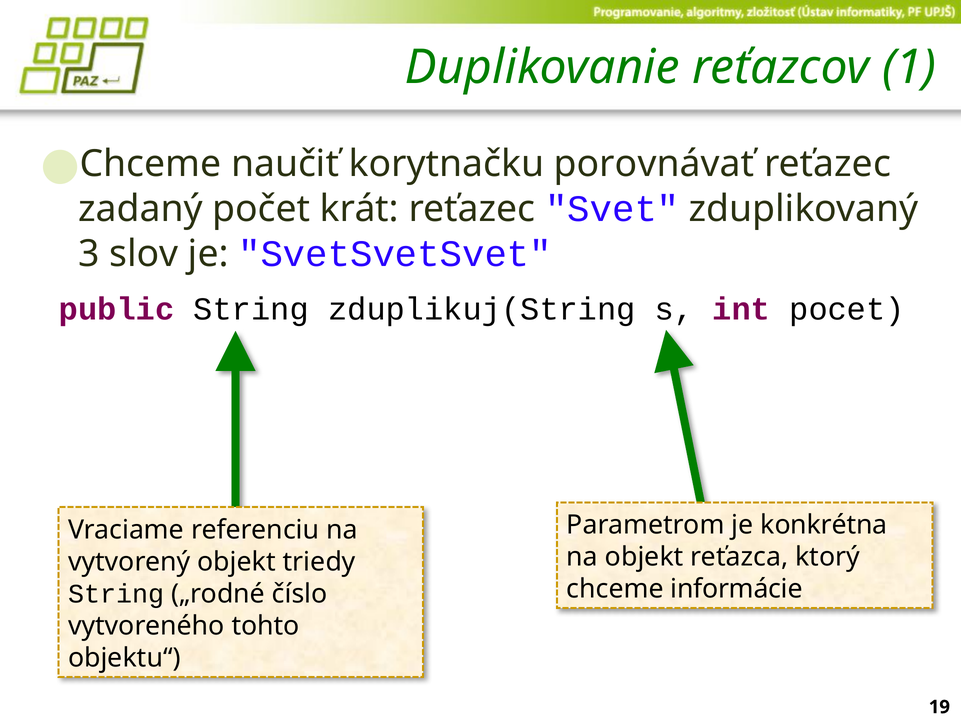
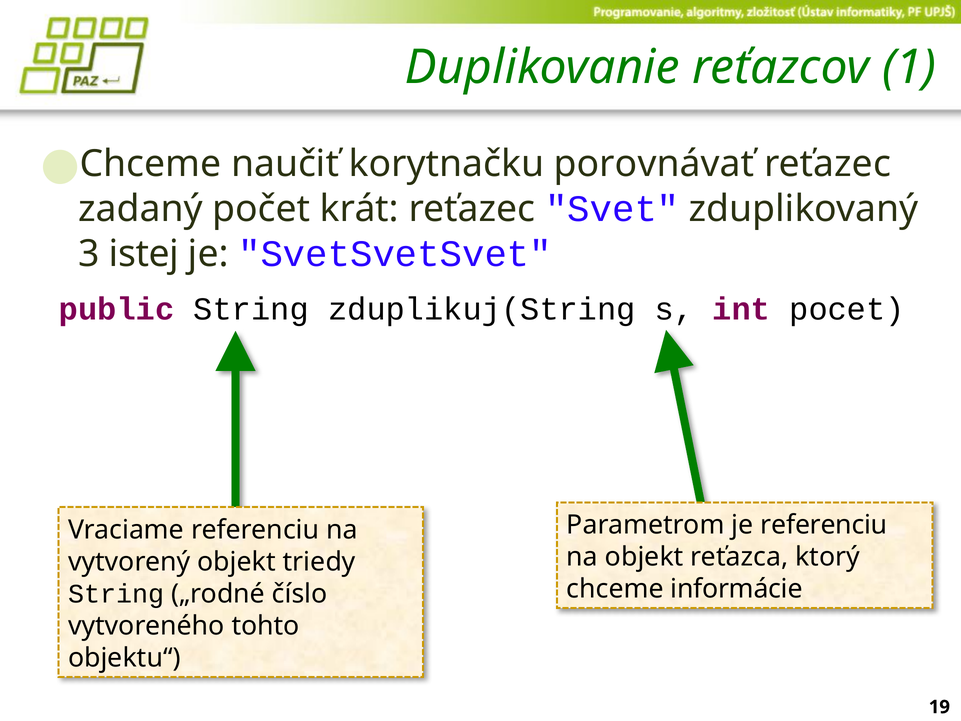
slov: slov -> istej (144, 254)
je konkrétna: konkrétna -> referenciu (824, 525)
